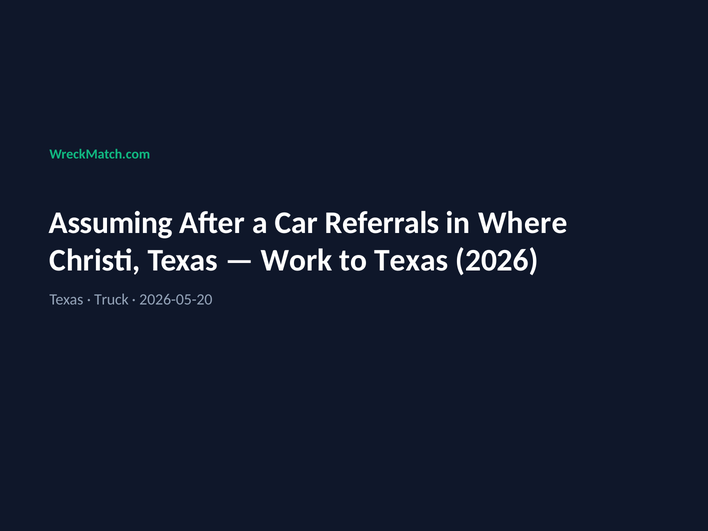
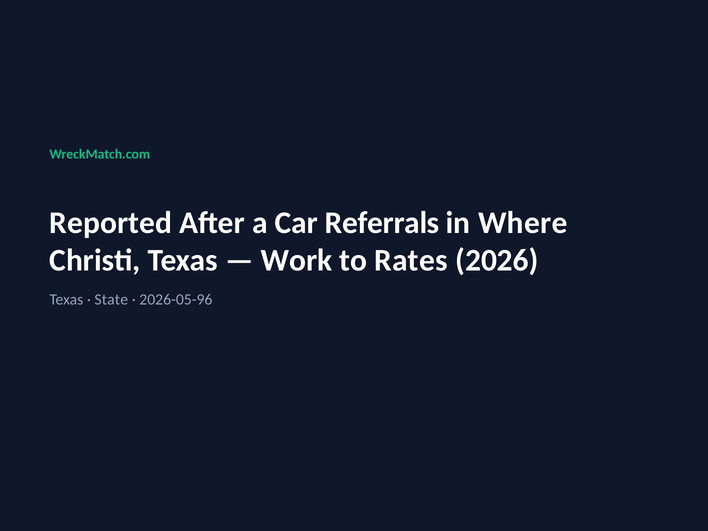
Assuming: Assuming -> Reported (111, 223)
to Texas: Texas -> Rates (411, 261)
Truck: Truck -> State (111, 300)
2026-05-20: 2026-05-20 -> 2026-05-96 (176, 300)
